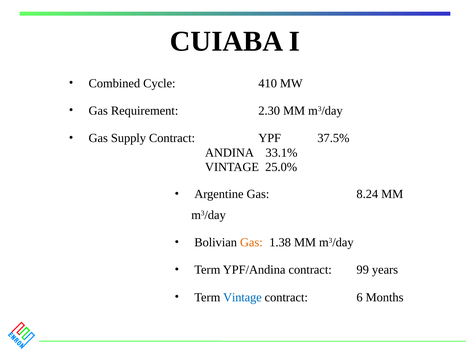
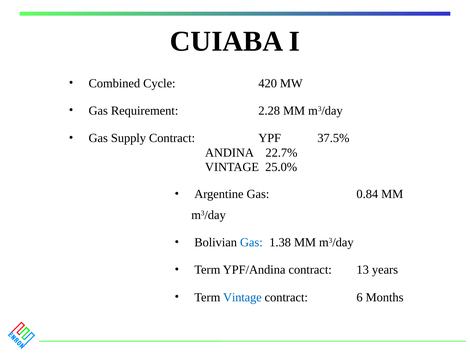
410: 410 -> 420 (268, 83)
2.30: 2.30 -> 2.28 (269, 111)
33.1%: 33.1% -> 22.7% (281, 152)
8.24: 8.24 -> 0.84 (367, 194)
Gas colour: orange -> blue (251, 242)
99: 99 -> 13 (363, 269)
